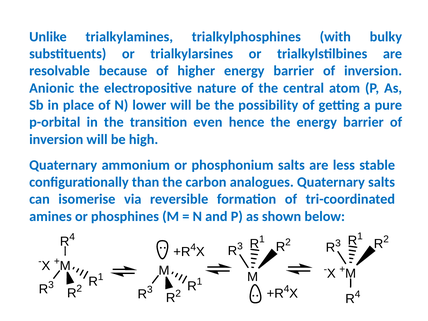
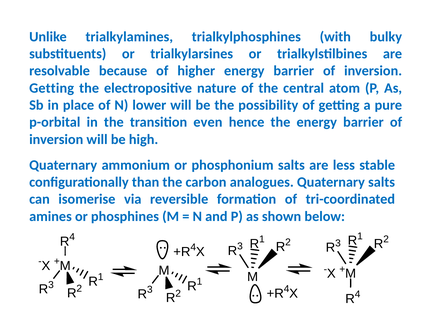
Anionic: Anionic -> Getting (52, 88)
